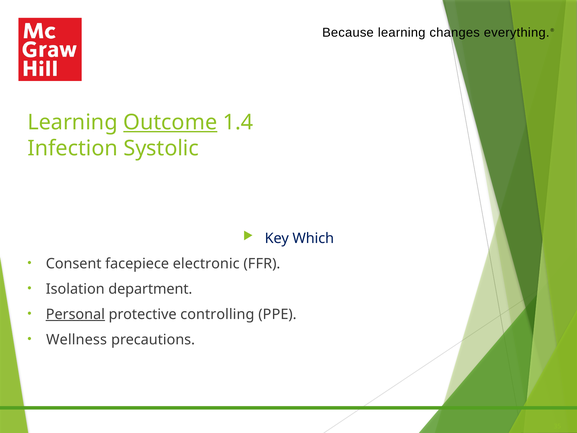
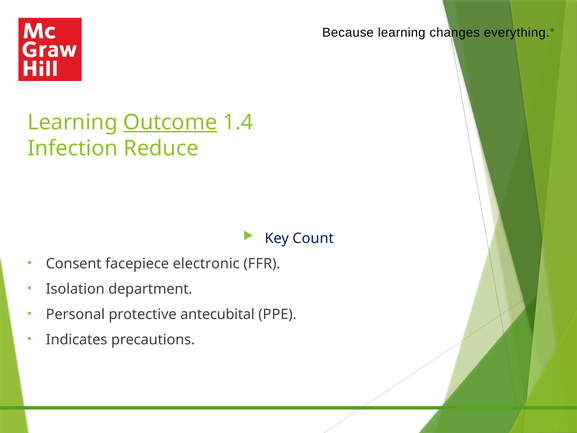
Systolic: Systolic -> Reduce (161, 148)
Which: Which -> Count (313, 238)
Personal underline: present -> none (75, 314)
controlling: controlling -> antecubital (217, 314)
Wellness: Wellness -> Indicates (77, 339)
